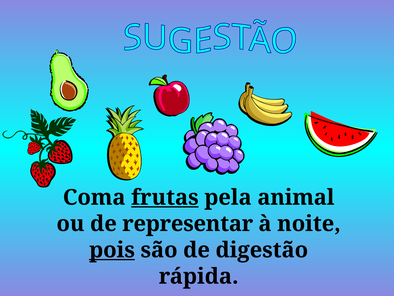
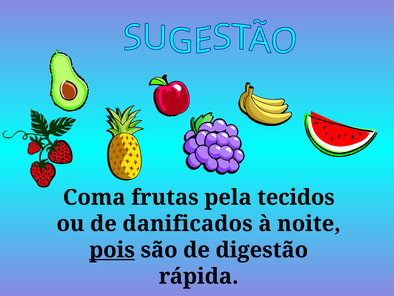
frutas underline: present -> none (165, 197)
animal: animal -> tecidos (296, 197)
representar: representar -> danificados (188, 223)
